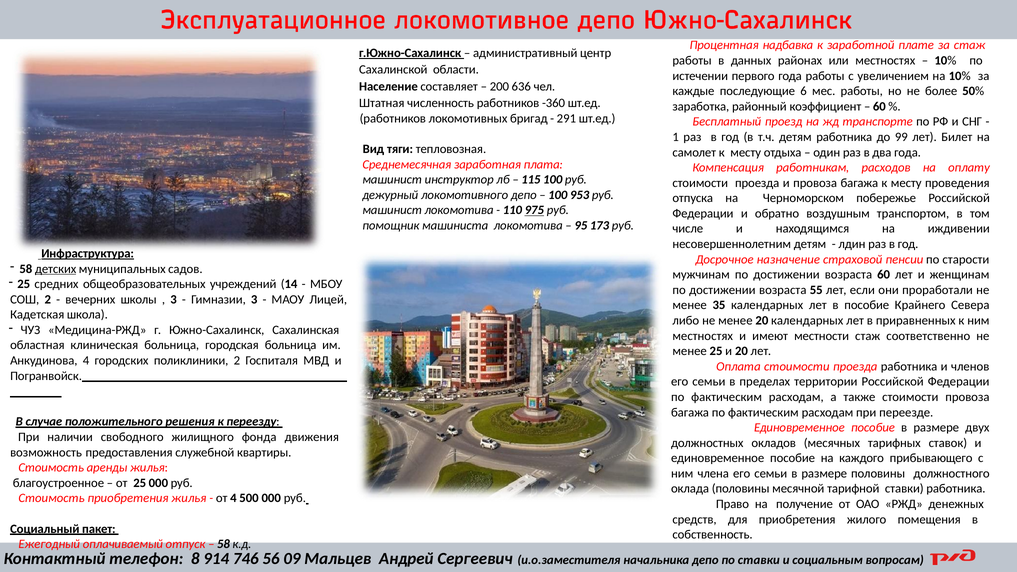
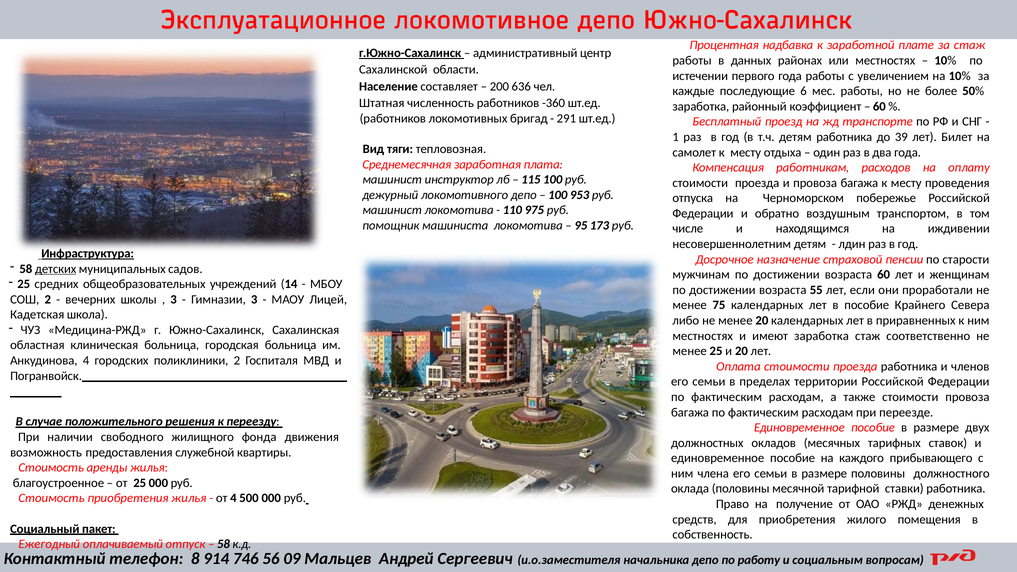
99: 99 -> 39 (901, 137)
975 underline: present -> none (534, 210)
35: 35 -> 75 (719, 305)
имеют местности: местности -> заработка (822, 336)
по ставки: ставки -> работу (759, 560)
